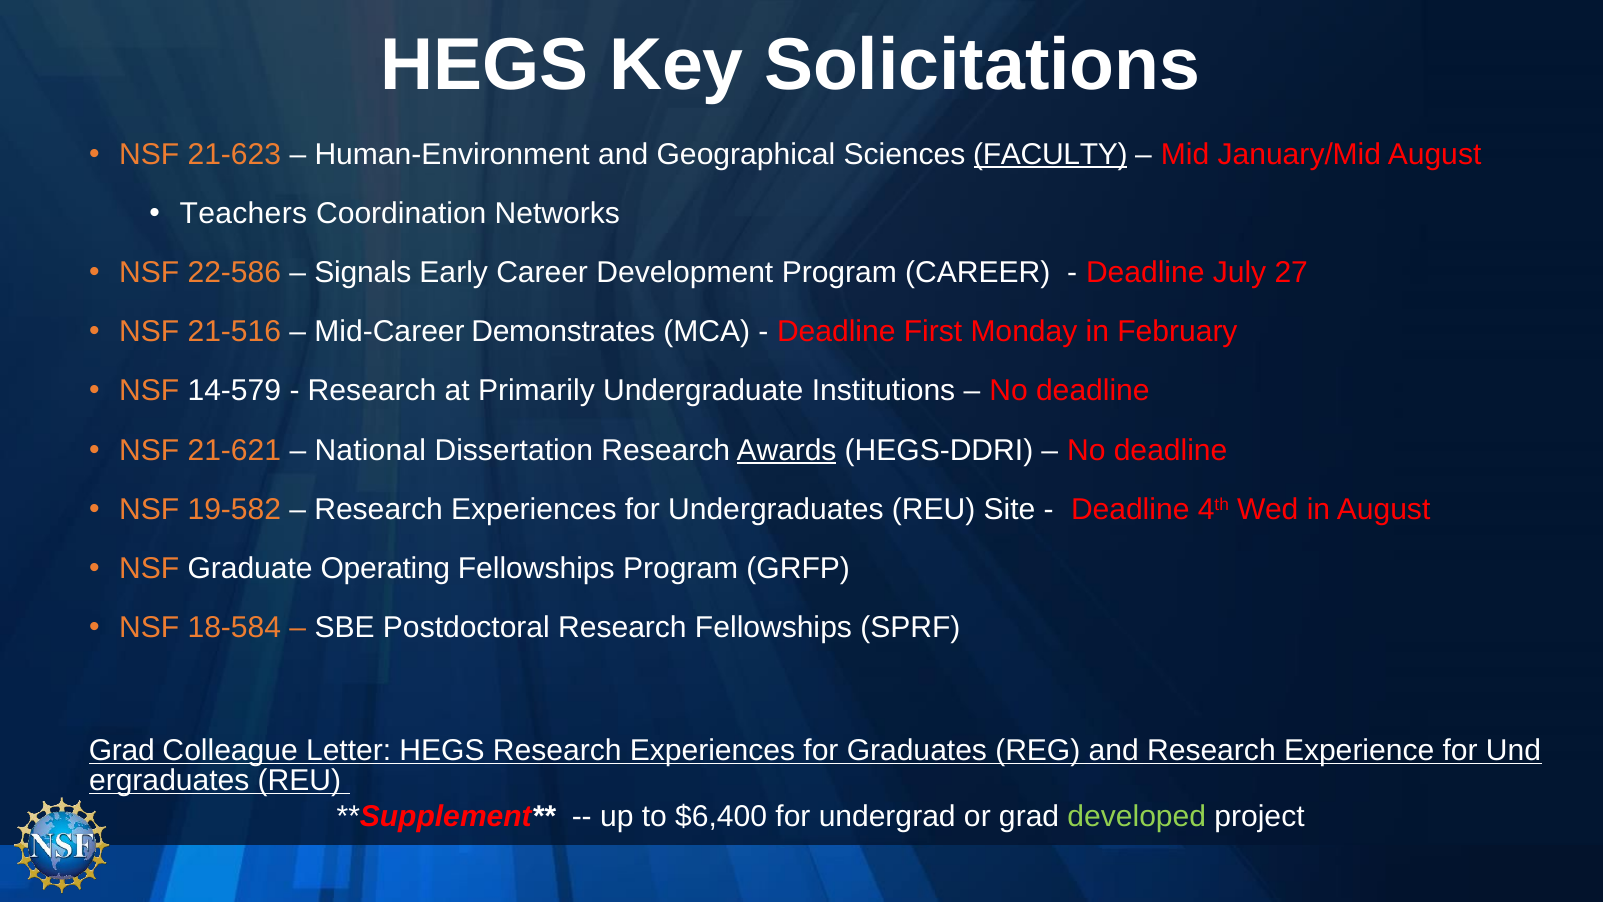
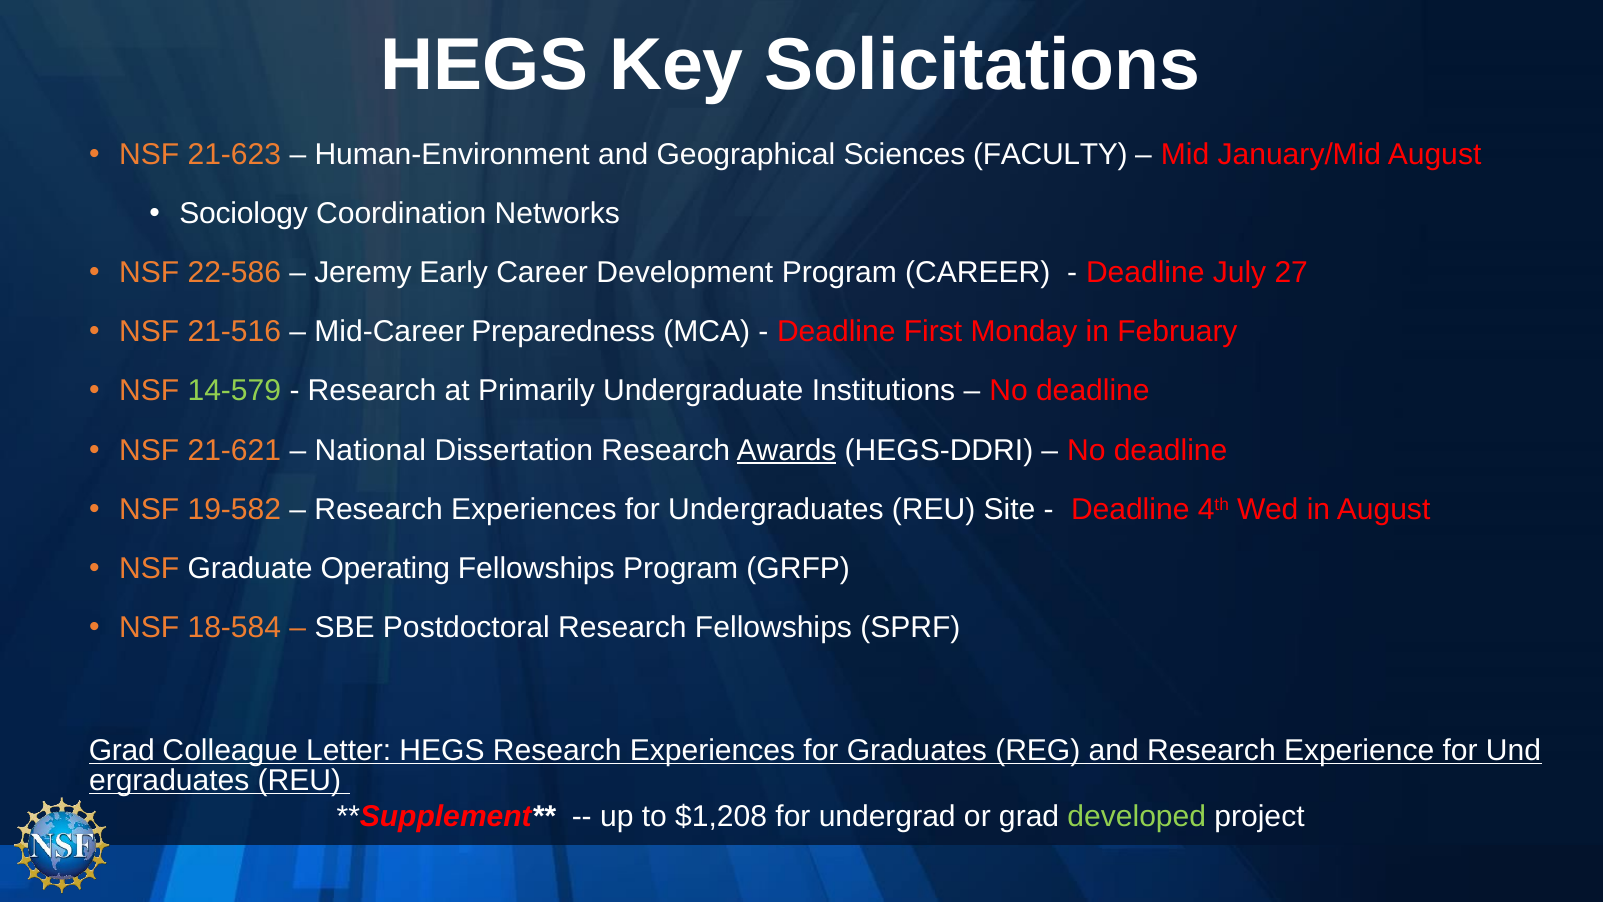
FACULTY underline: present -> none (1050, 154)
Teachers: Teachers -> Sociology (244, 213)
Signals: Signals -> Jeremy (363, 273)
Demonstrates: Demonstrates -> Preparedness (563, 332)
14-579 colour: white -> light green (234, 391)
$6,400: $6,400 -> $1,208 (721, 816)
